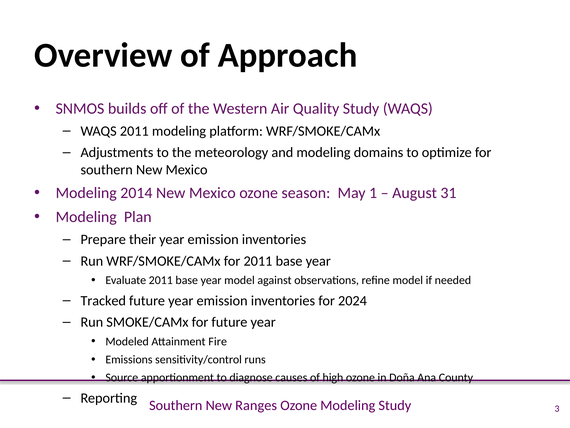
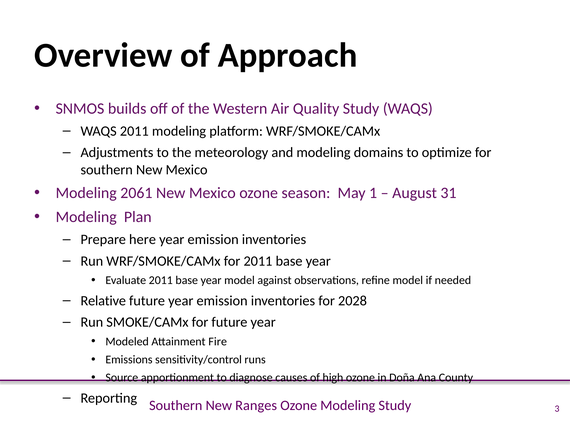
2014: 2014 -> 2061 (136, 193)
their: their -> here (142, 239)
Tracked: Tracked -> Relative (103, 300)
2024: 2024 -> 2028 (352, 300)
